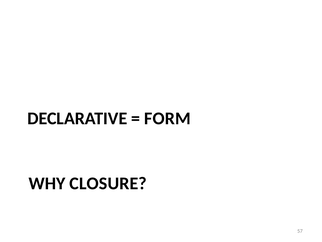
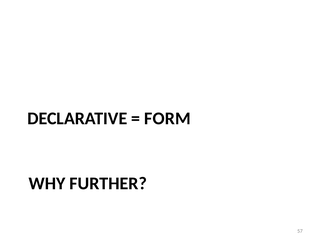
CLOSURE: CLOSURE -> FURTHER (108, 183)
